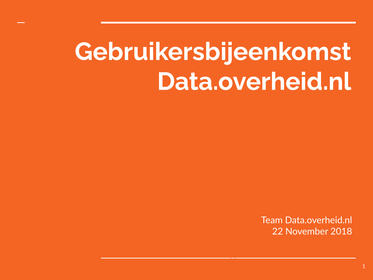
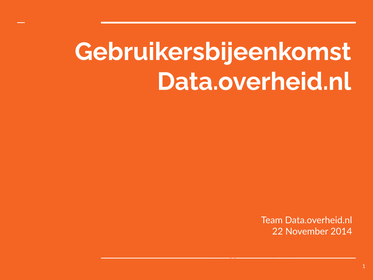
22 November 2018: 2018 -> 2014 (341, 231)
